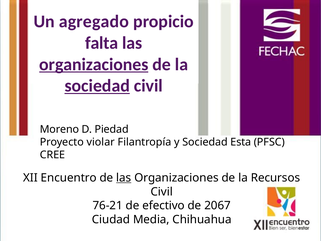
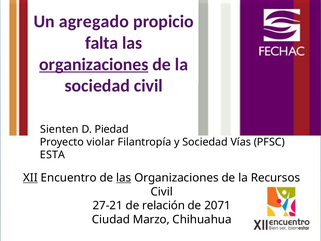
sociedad underline: present -> none (97, 86)
Moreno: Moreno -> Sienten (59, 129)
Esta: Esta -> Vías (241, 142)
CREE: CREE -> ESTA (52, 155)
XII underline: none -> present (30, 178)
76-21: 76-21 -> 27-21 (108, 205)
efectivo: efectivo -> relación (164, 205)
2067: 2067 -> 2071 (218, 205)
Media: Media -> Marzo (151, 219)
